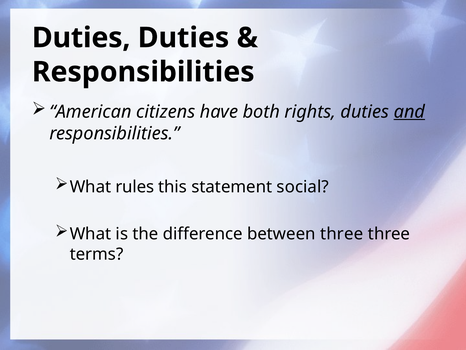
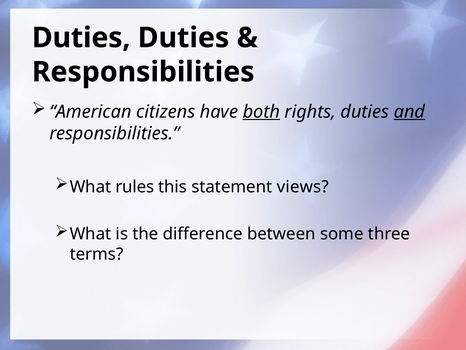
both underline: none -> present (261, 112)
social: social -> views (303, 187)
between three: three -> some (342, 234)
